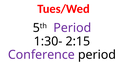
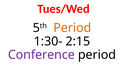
Period colour: purple -> orange (72, 28)
